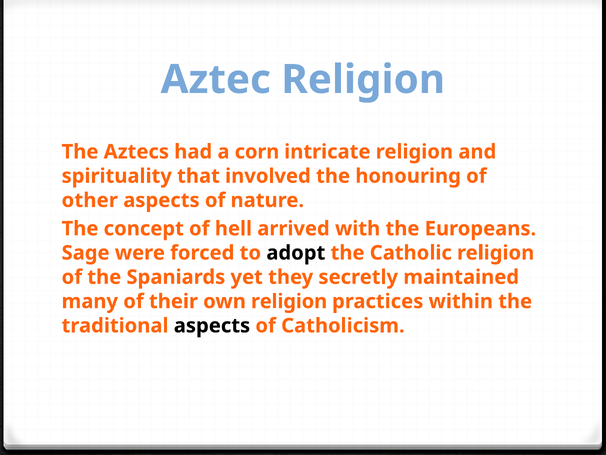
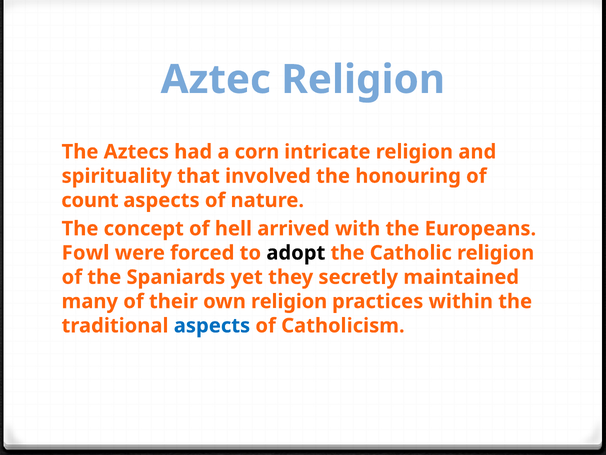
other: other -> count (90, 200)
Sage: Sage -> Fowl (85, 253)
aspects colour: black -> blue (212, 325)
